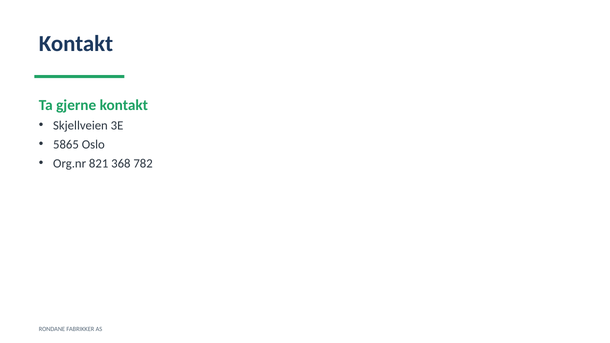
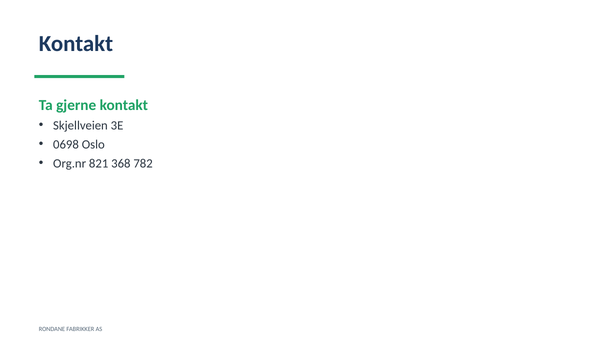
5865: 5865 -> 0698 (66, 145)
